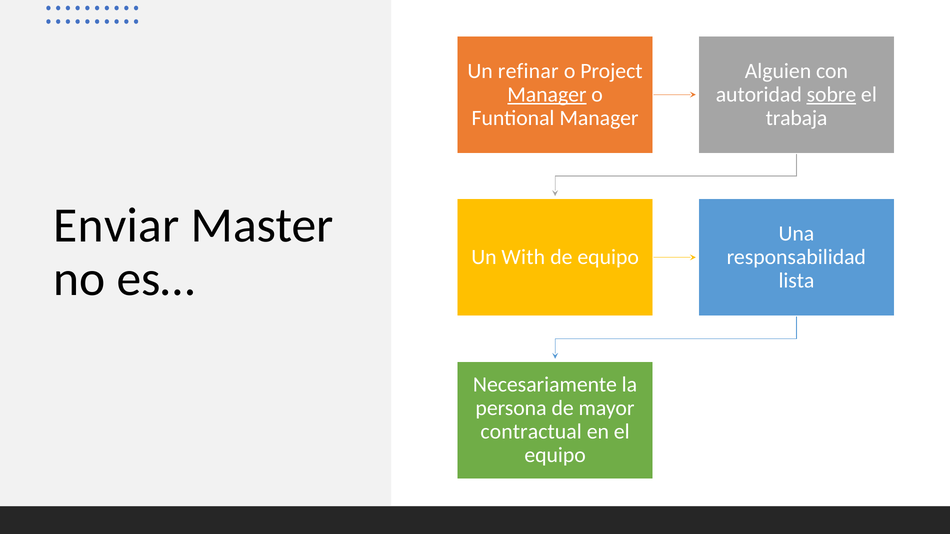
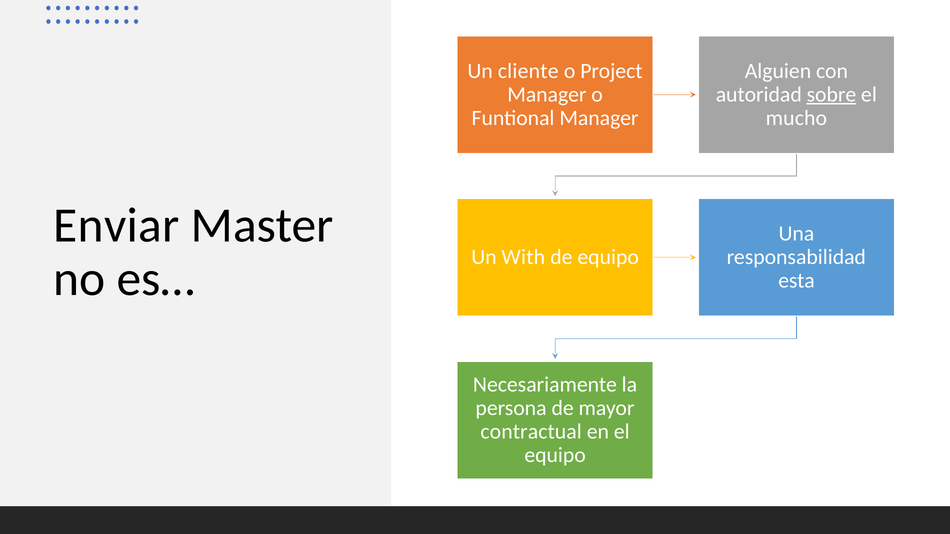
refinar: refinar -> cliente (528, 71)
Manager underline: present -> none (547, 95)
trabaja: trabaja -> mucho (796, 118)
lista: lista -> esta (797, 281)
